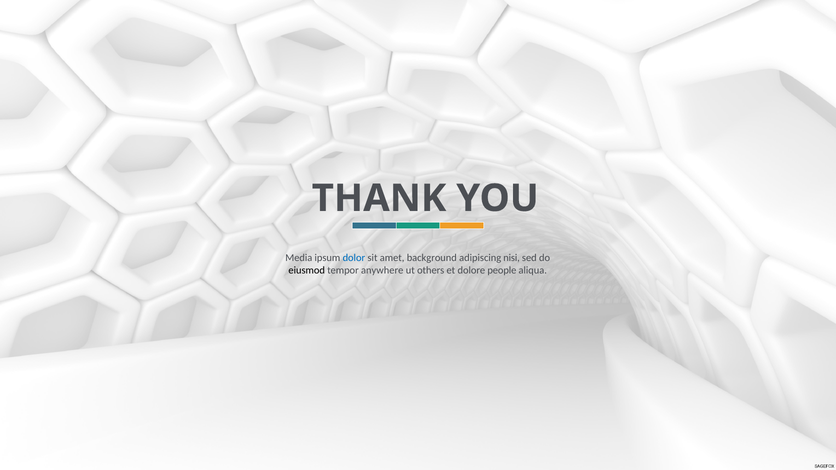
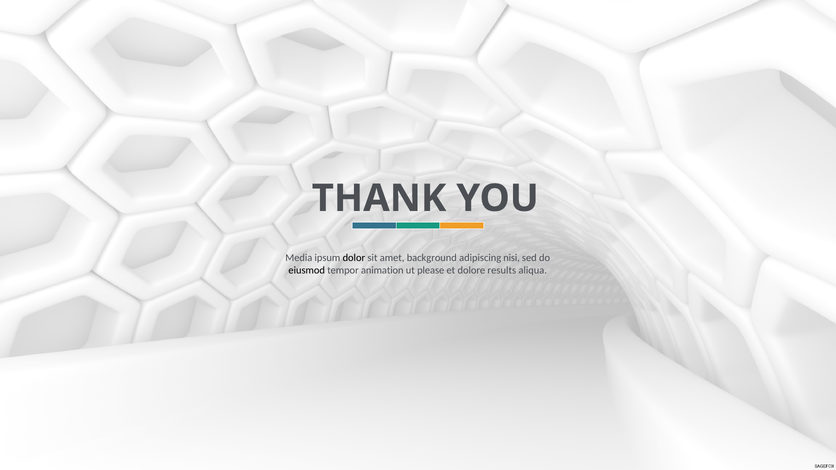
dolor colour: blue -> black (354, 258)
anywhere: anywhere -> animation (382, 271)
others: others -> please (431, 271)
people: people -> results (502, 271)
